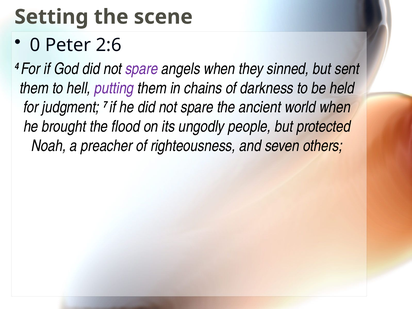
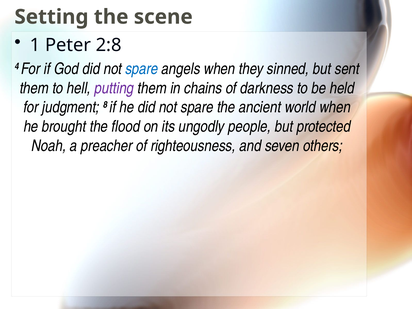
0: 0 -> 1 (35, 45)
2:6: 2:6 -> 2:8 (109, 45)
spare colour: purple -> blue (142, 69)
7: 7 -> 8 (105, 105)
